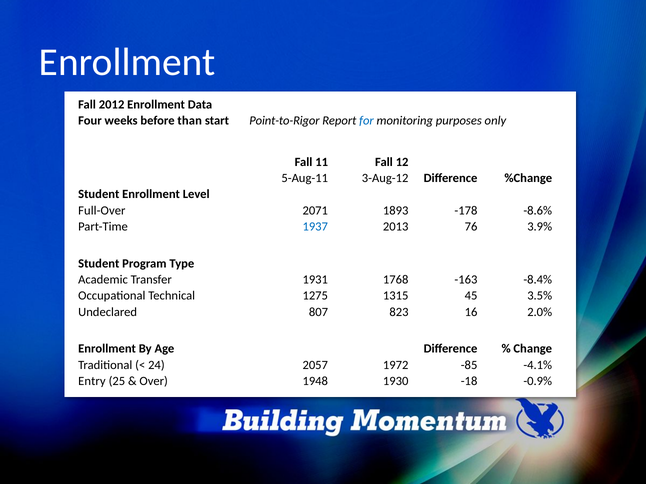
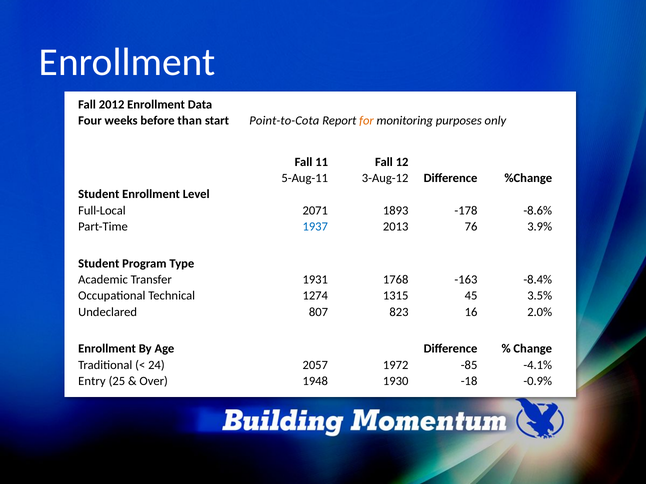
Point-to-Rigor: Point-to-Rigor -> Point-to-Cota (284, 121)
for colour: blue -> orange (366, 121)
Full-Over: Full-Over -> Full-Local (102, 211)
1275: 1275 -> 1274 (315, 296)
